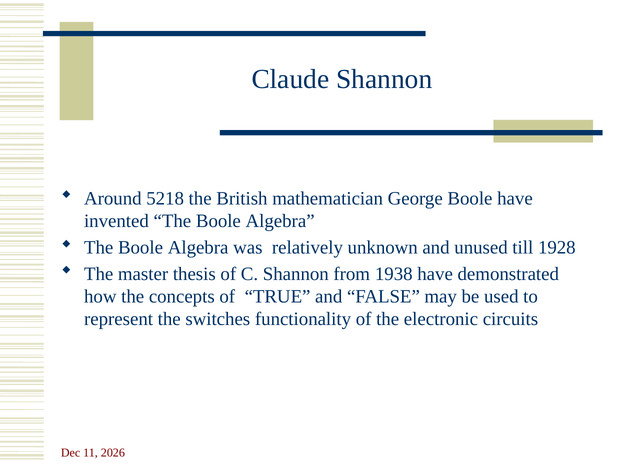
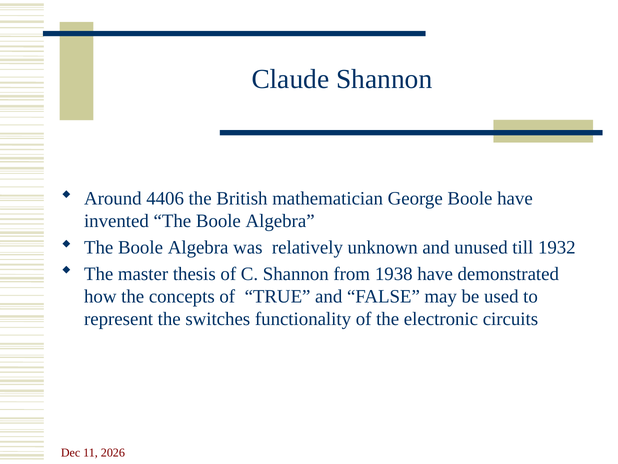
5218: 5218 -> 4406 (165, 198)
1928: 1928 -> 1932 (557, 247)
